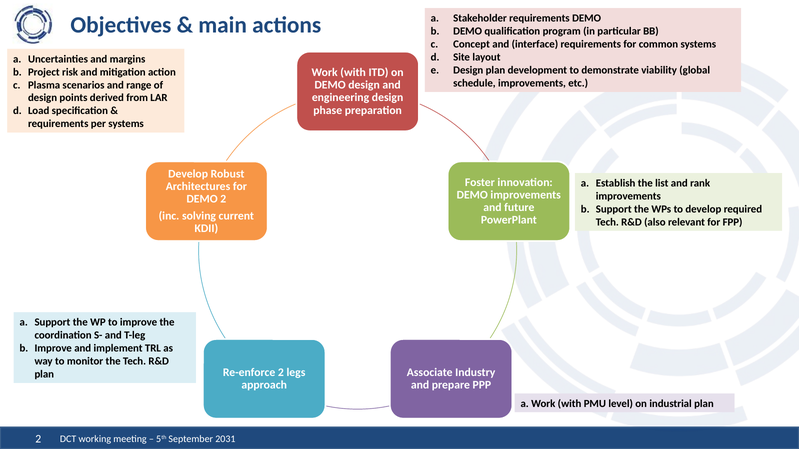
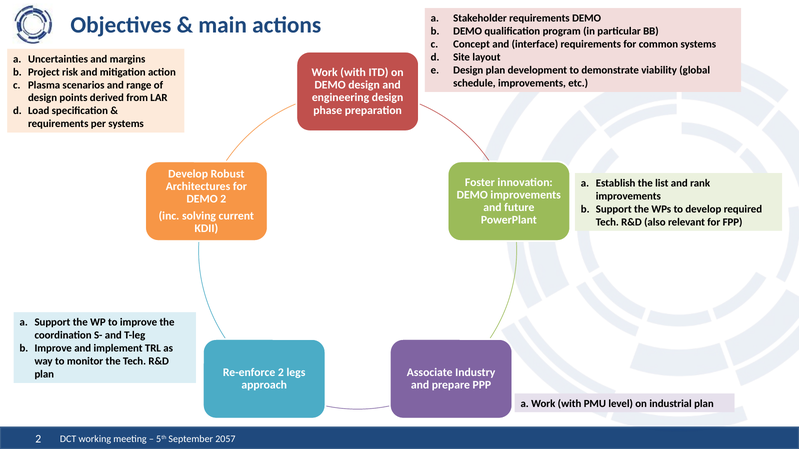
2031: 2031 -> 2057 (225, 439)
